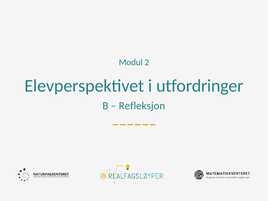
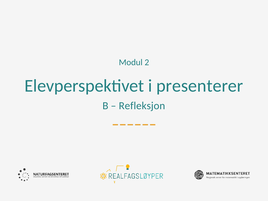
utfordringer: utfordringer -> presenterer (200, 86)
